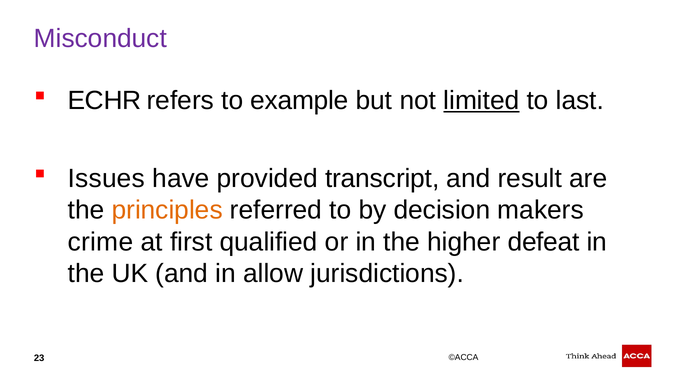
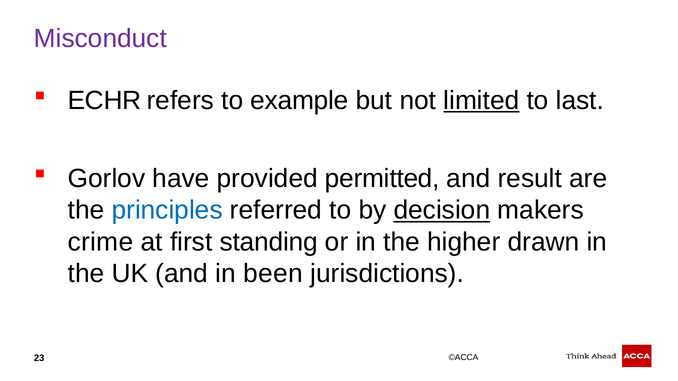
Issues: Issues -> Gorlov (107, 179)
transcript: transcript -> permitted (382, 179)
principles colour: orange -> blue (167, 210)
decision underline: none -> present (442, 210)
qualified: qualified -> standing (269, 242)
defeat: defeat -> drawn (543, 242)
allow: allow -> been (273, 274)
